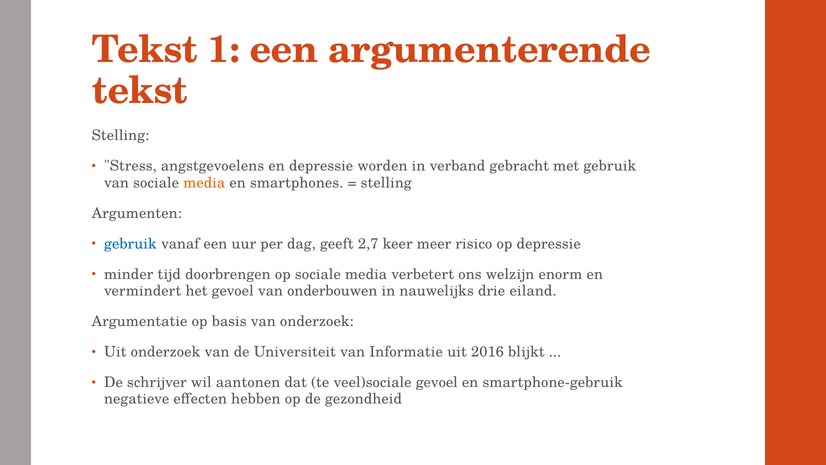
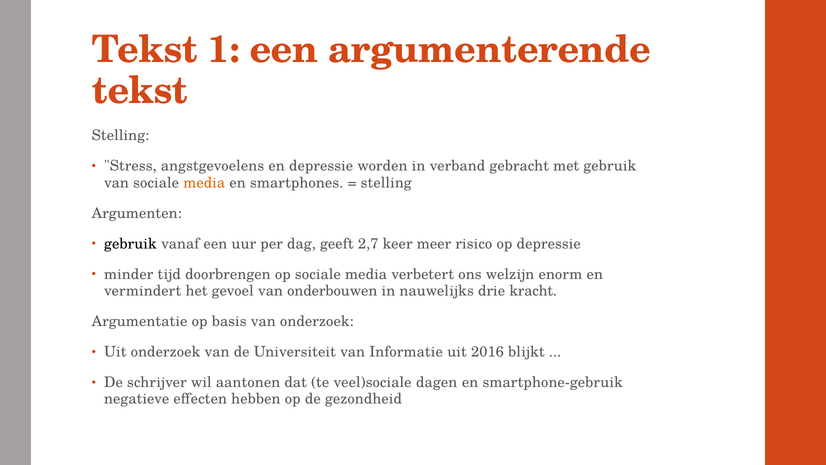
gebruik colour: blue -> black (130, 244)
eiland: eiland -> kracht (533, 291)
veel)sociale gevoel: gevoel -> dagen (437, 382)
